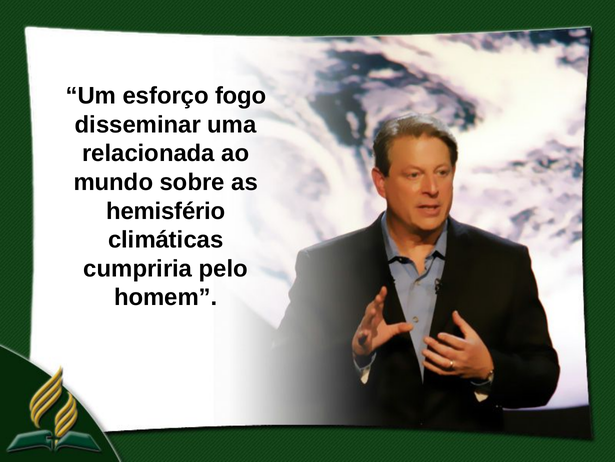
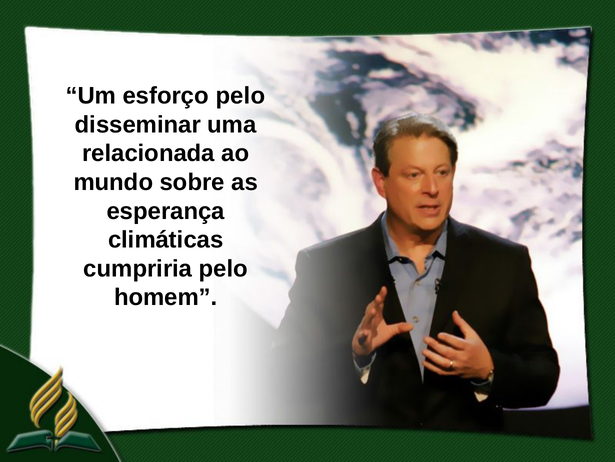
esforço fogo: fogo -> pelo (240, 96)
hemisfério: hemisfério -> esperança (166, 211)
